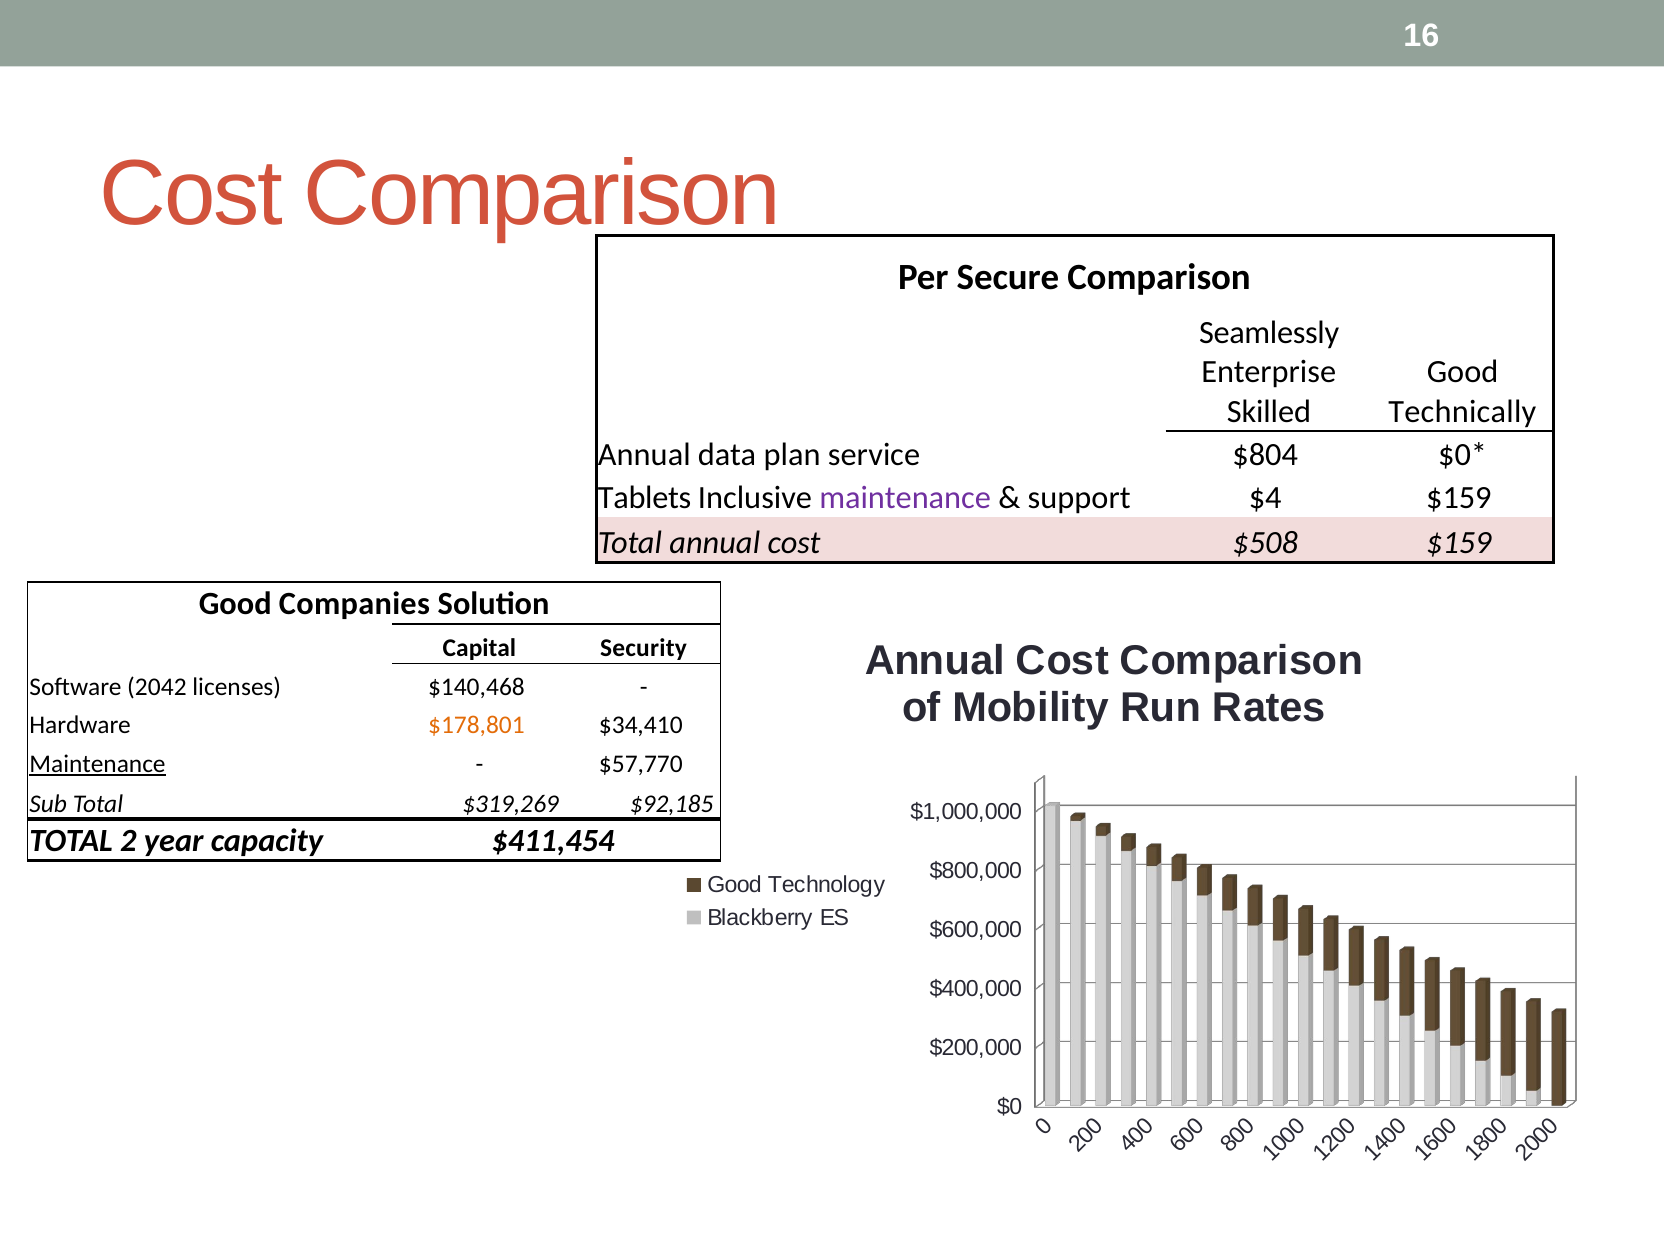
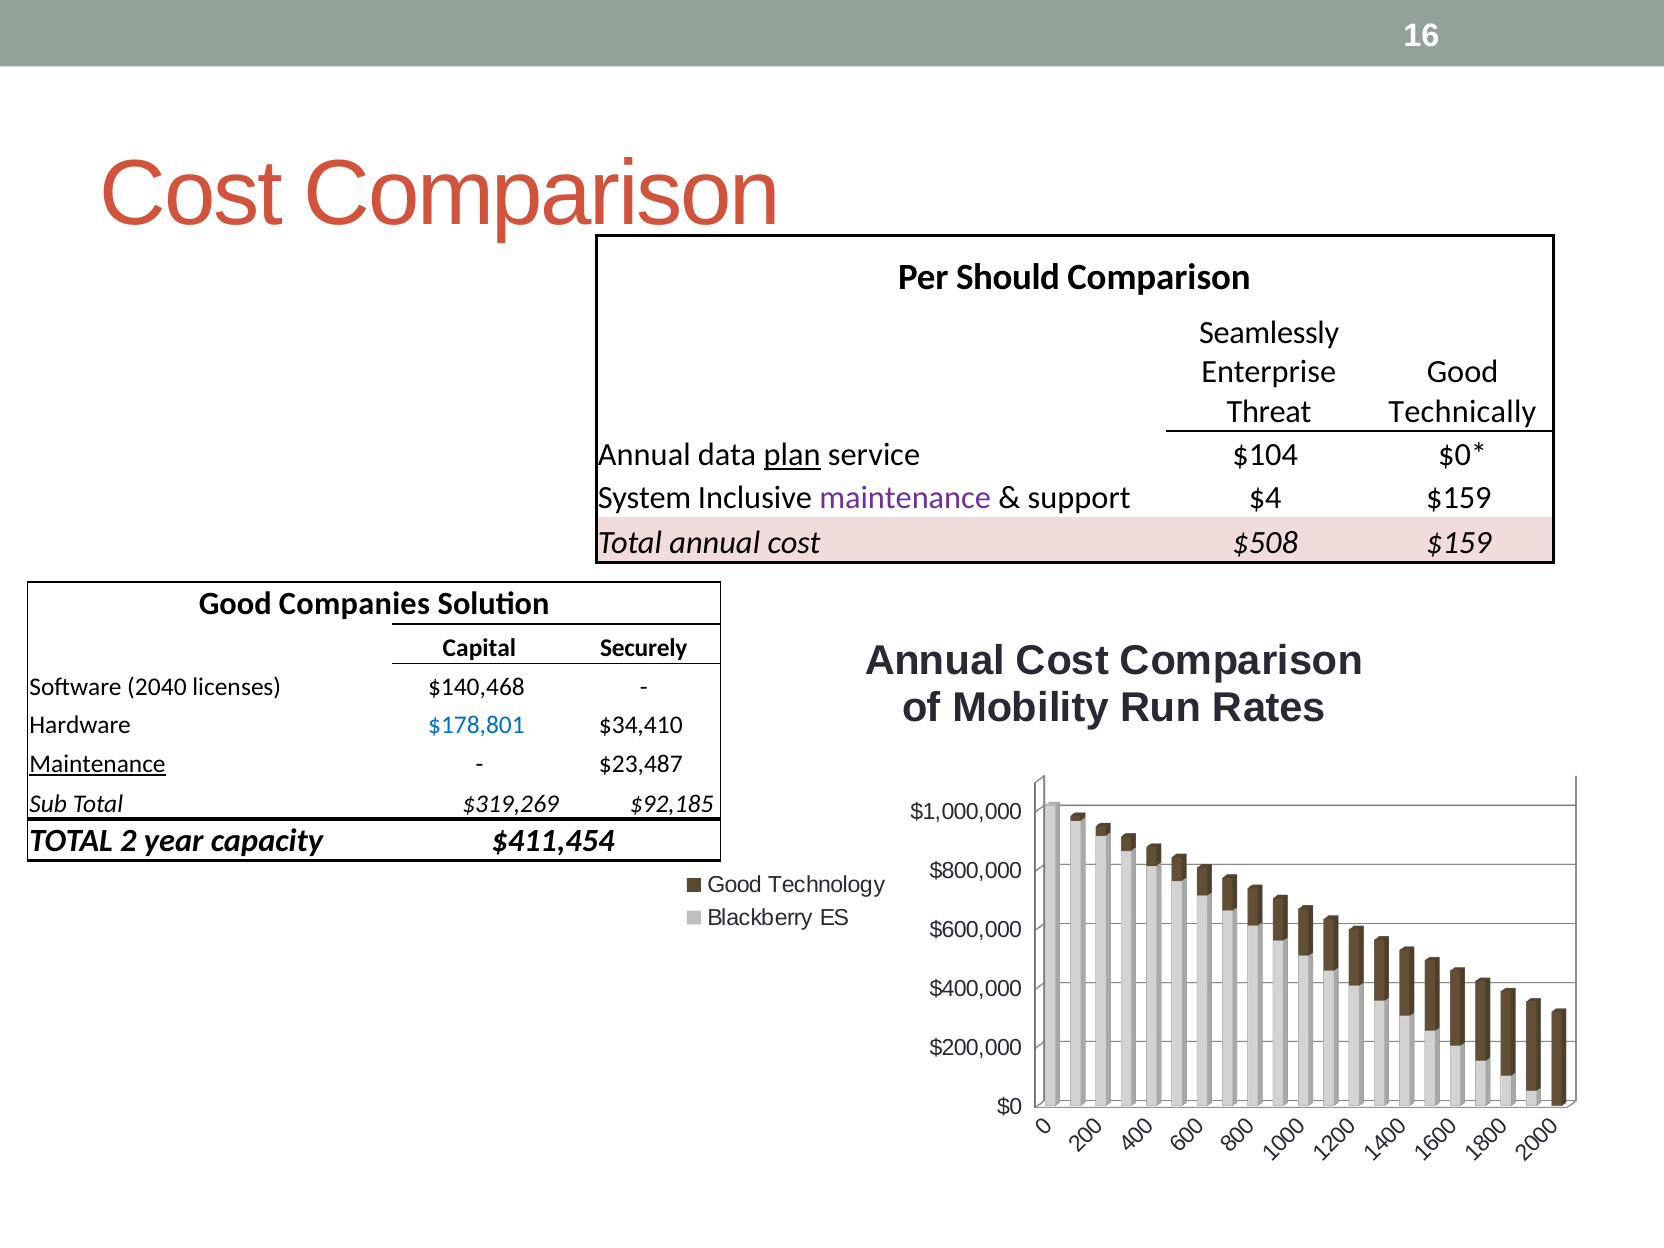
Secure: Secure -> Should (1008, 277)
Skilled: Skilled -> Threat (1269, 412)
plan underline: none -> present (792, 455)
$804: $804 -> $104 (1265, 455)
Tablets: Tablets -> System (645, 498)
Security: Security -> Securely (644, 648)
2042: 2042 -> 2040 (157, 687)
$178,801 colour: orange -> blue (476, 725)
$57,770: $57,770 -> $23,487 (641, 764)
